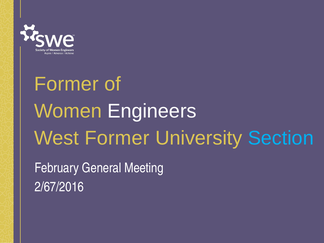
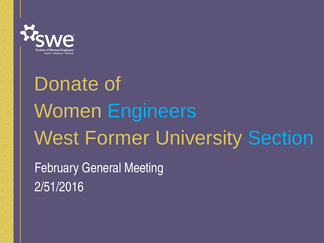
Former: Former -> Donate (66, 84)
Engineers colour: white -> light blue (152, 111)
2/67/2016: 2/67/2016 -> 2/51/2016 (59, 187)
